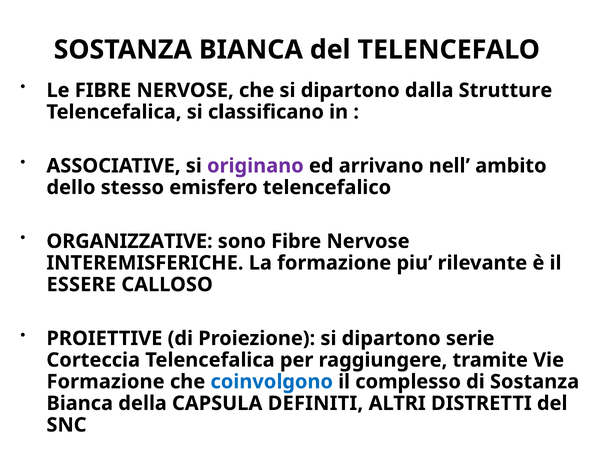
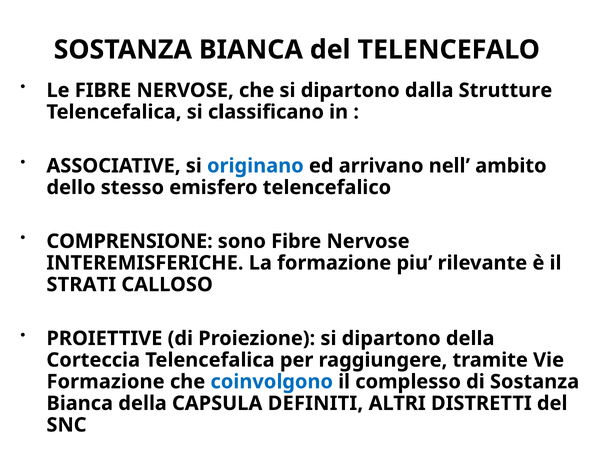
originano colour: purple -> blue (255, 166)
ORGANIZZATIVE: ORGANIZZATIVE -> COMPRENSIONE (130, 241)
ESSERE: ESSERE -> STRATI (81, 284)
dipartono serie: serie -> della (470, 338)
